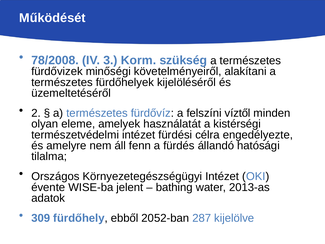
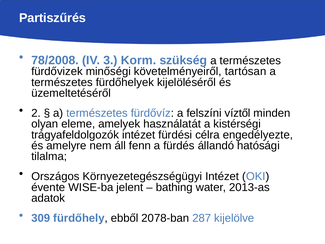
Működését: Működését -> Partiszűrés (53, 18)
alakítani: alakítani -> tartósan (246, 71)
természetvédelmi: természetvédelmi -> trágyafeldolgozók (75, 135)
2052-ban: 2052-ban -> 2078-ban (165, 218)
